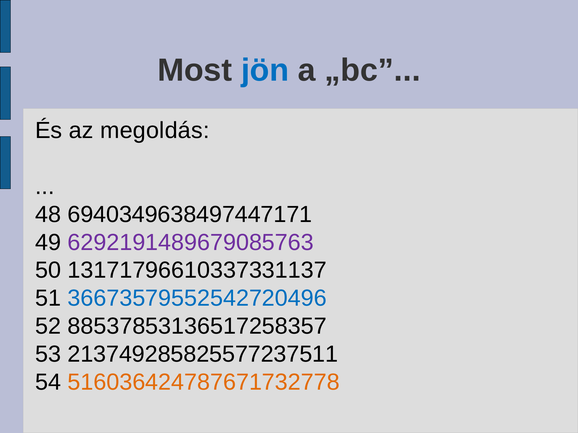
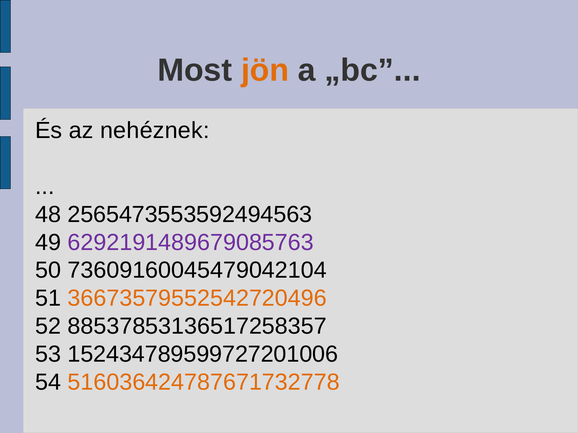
jön colour: blue -> orange (265, 70)
megoldás: megoldás -> nehéznek (155, 131)
6940349638497447171: 6940349638497447171 -> 2565473553592494563 (190, 215)
13171796610337331137: 13171796610337331137 -> 73609160045479042104 (197, 271)
36673579552542720496 colour: blue -> orange (197, 299)
213749285825577237511: 213749285825577237511 -> 152434789599727201006 (203, 354)
